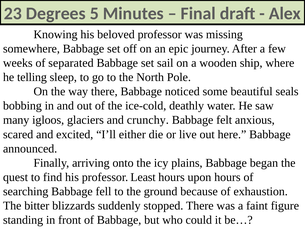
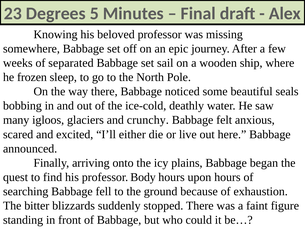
telling: telling -> frozen (32, 77)
Least: Least -> Body (143, 177)
